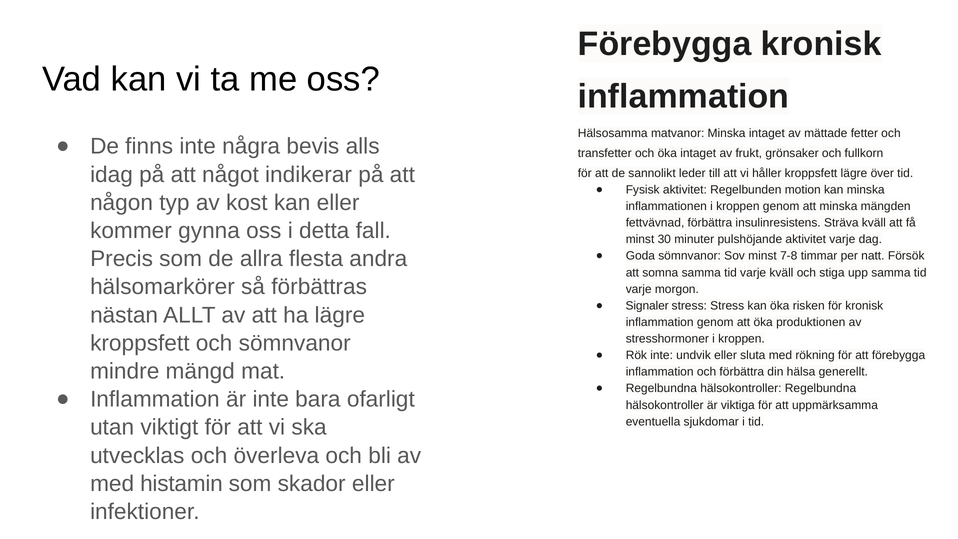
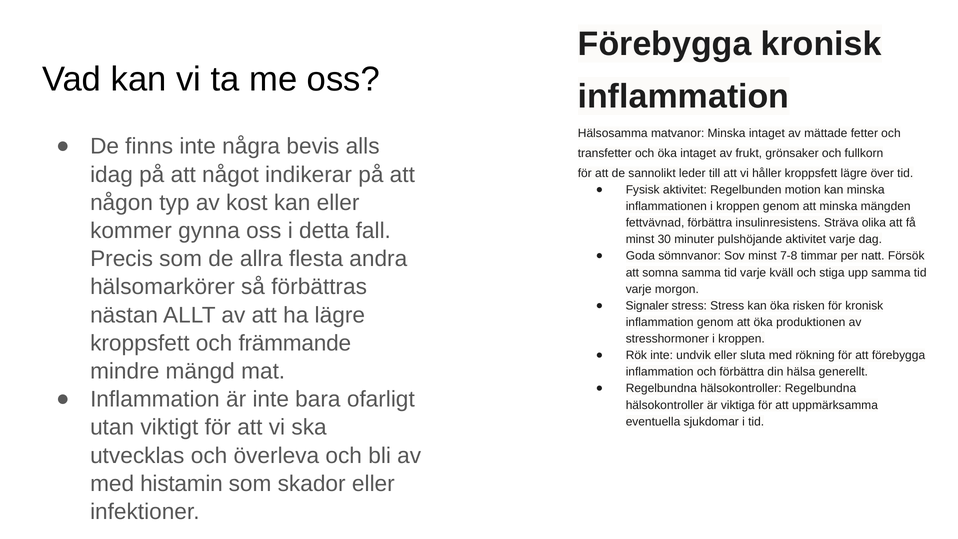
Sträva kväll: kväll -> olika (874, 223)
och sömnvanor: sömnvanor -> främmande (295, 343)
